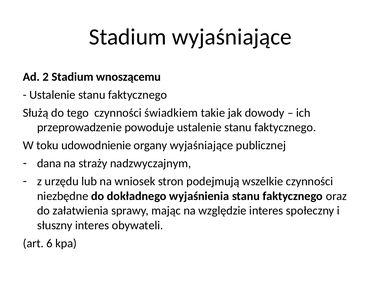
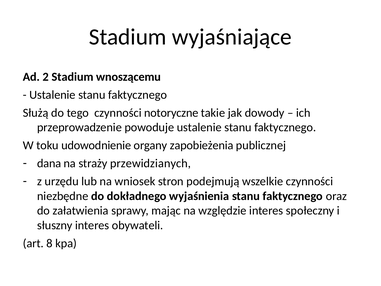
świadkiem: świadkiem -> notoryczne (171, 113)
organy wyjaśniające: wyjaśniające -> zapobieżenia (202, 145)
nadzwyczajnym: nadzwyczajnym -> przewidzianych (150, 163)
6: 6 -> 8 (50, 243)
